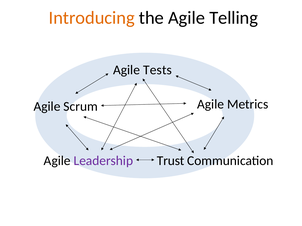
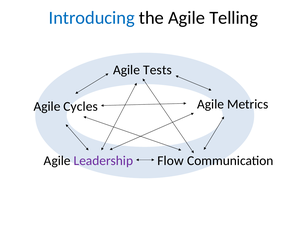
Introducing colour: orange -> blue (92, 18)
Scrum: Scrum -> Cycles (81, 107)
Trust: Trust -> Flow (171, 161)
